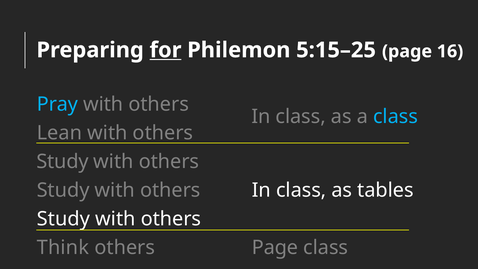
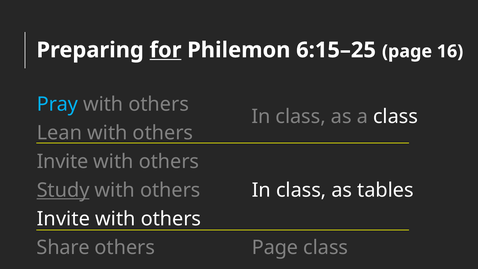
5:15–25: 5:15–25 -> 6:15–25 (336, 50)
class colour: light blue -> white (396, 117)
Study: Study -> Invite (63, 162)
Study underline: none -> present (63, 190)
Study: Study -> Invite (63, 219)
Think: Think -> Share (63, 248)
